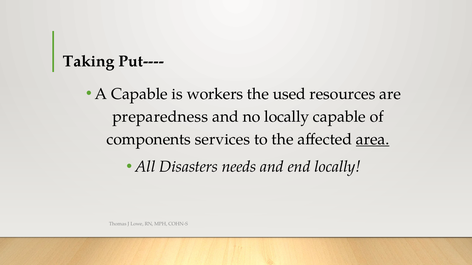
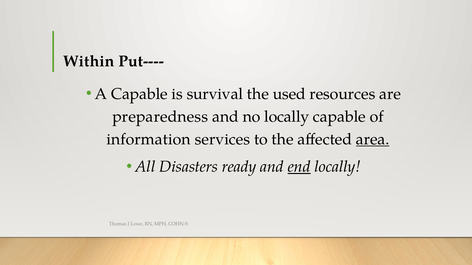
Taking: Taking -> Within (89, 61)
workers: workers -> survival (215, 94)
components: components -> information (149, 139)
needs: needs -> ready (239, 167)
end underline: none -> present (299, 167)
